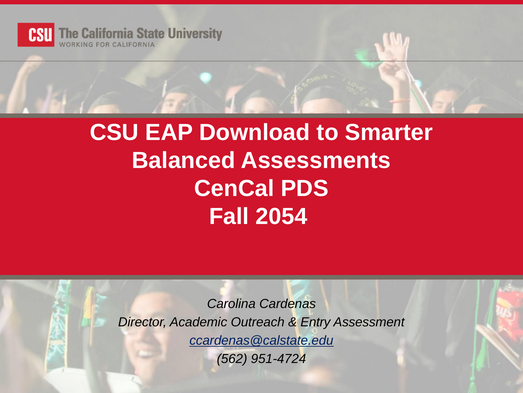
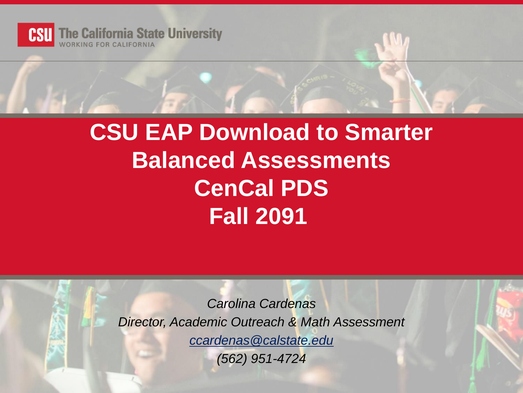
2054: 2054 -> 2091 (281, 216)
Entry: Entry -> Math (315, 322)
